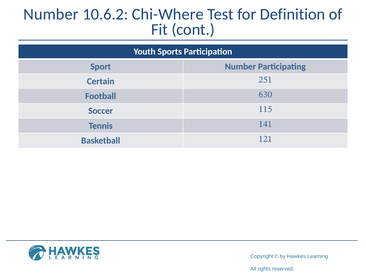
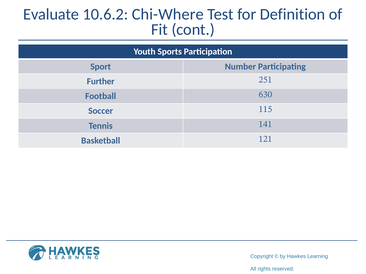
Number: Number -> Evaluate (51, 14)
Certain: Certain -> Further (101, 81)
